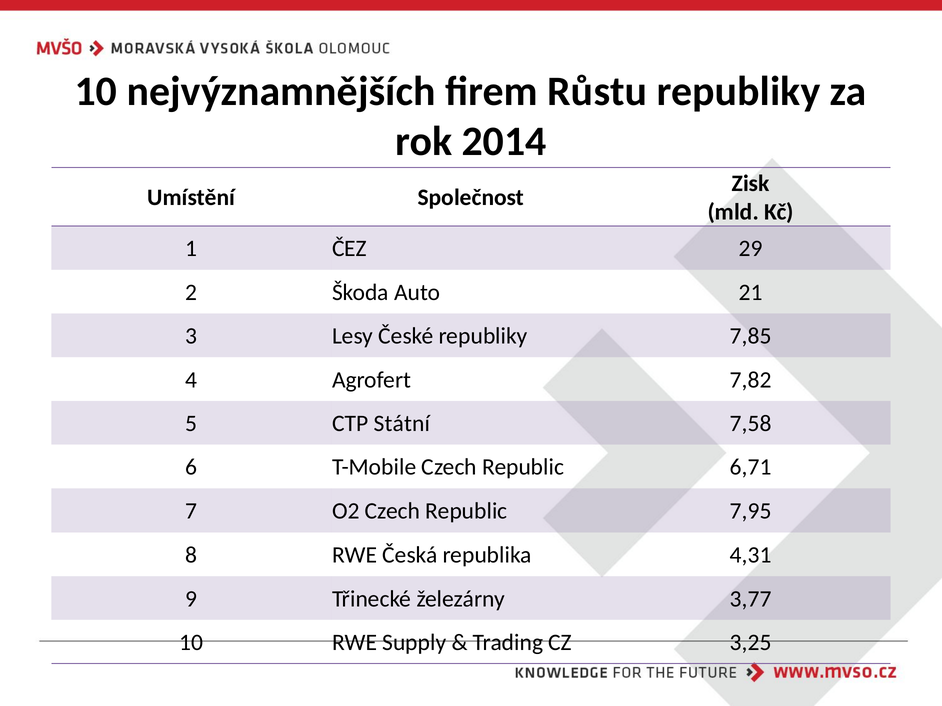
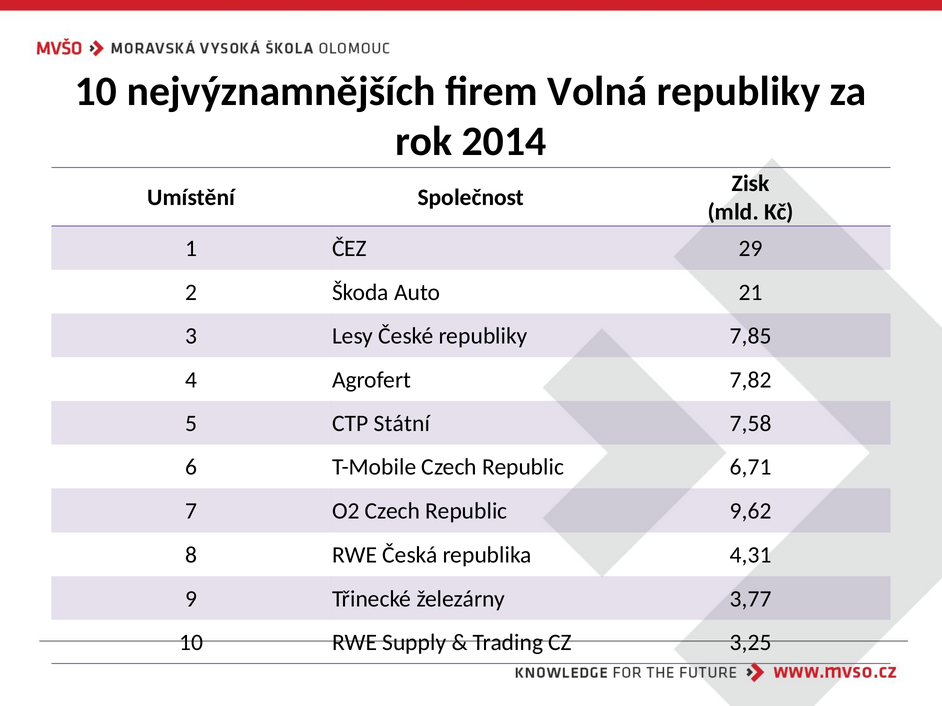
Růstu: Růstu -> Volná (597, 91)
7,95: 7,95 -> 9,62 (751, 512)
